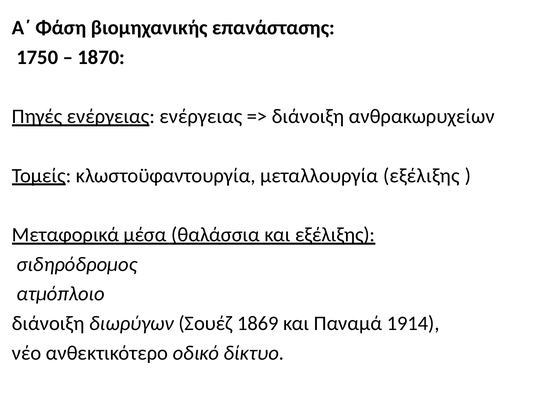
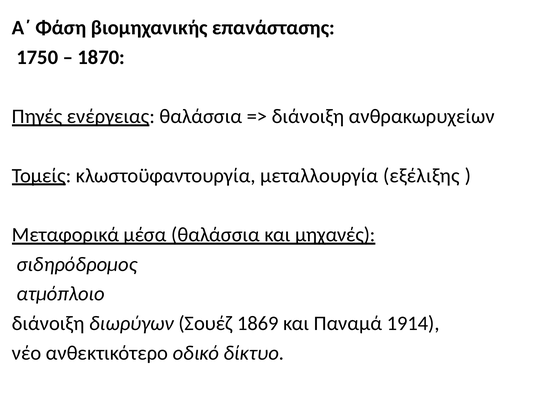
ενέργειας ενέργειας: ενέργειας -> θαλάσσια (201, 116)
και εξέλιξης: εξέλιξης -> μηχανές (335, 235)
